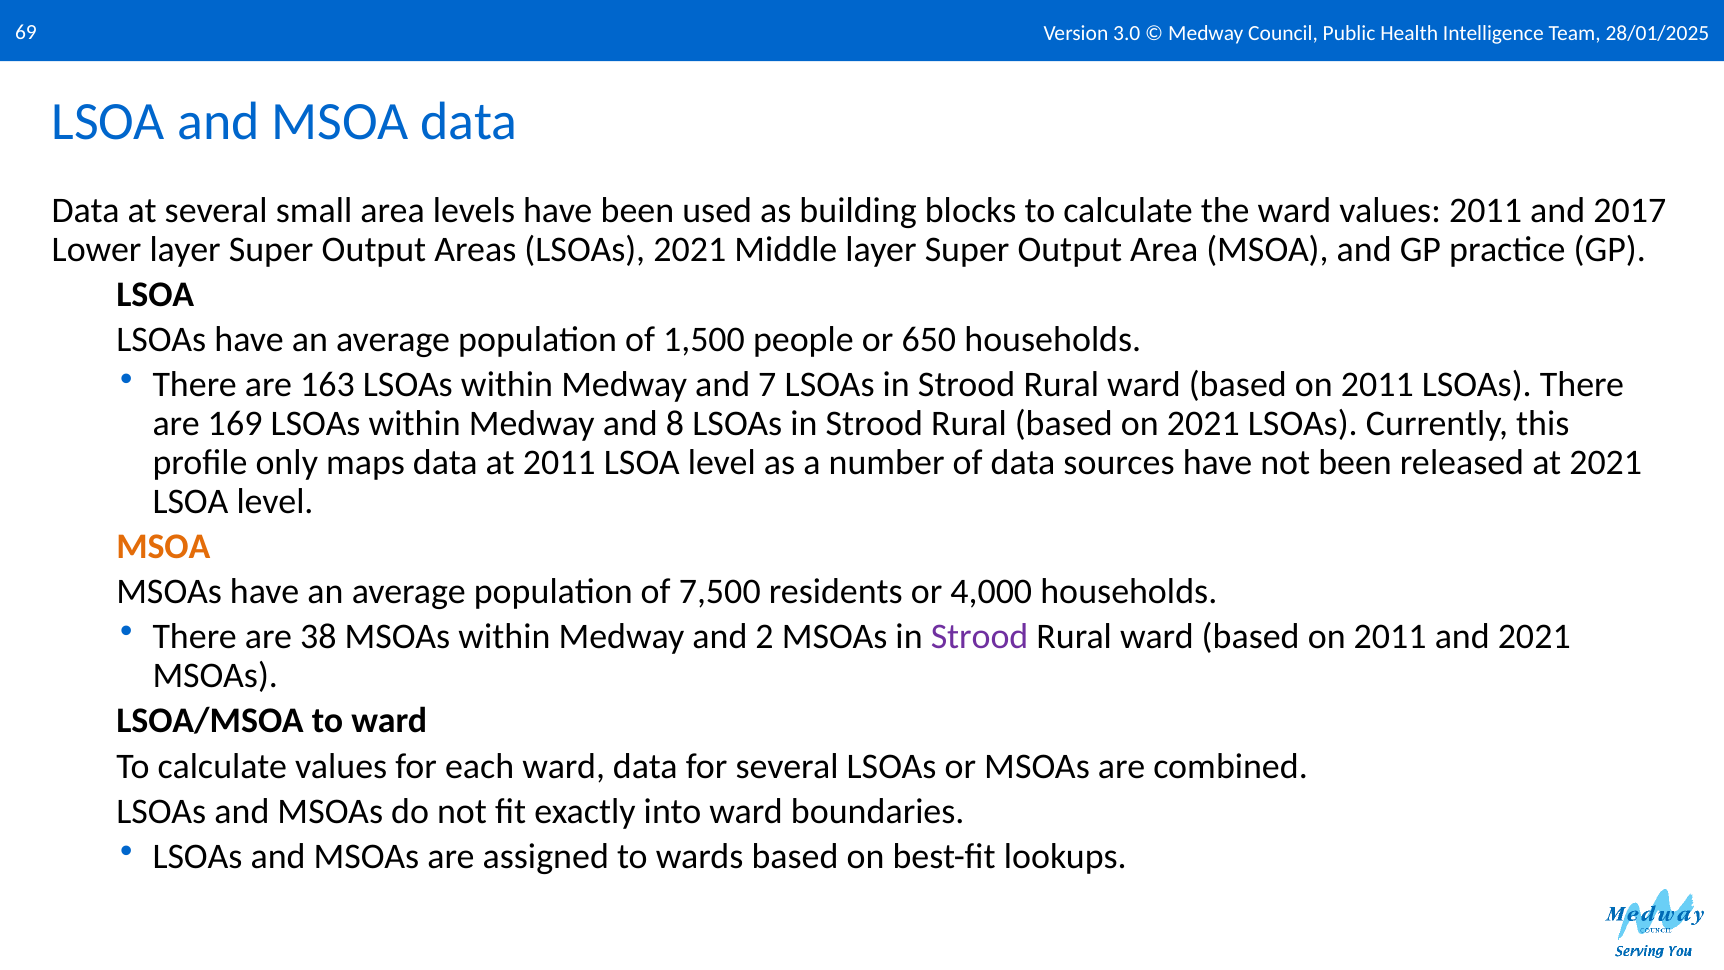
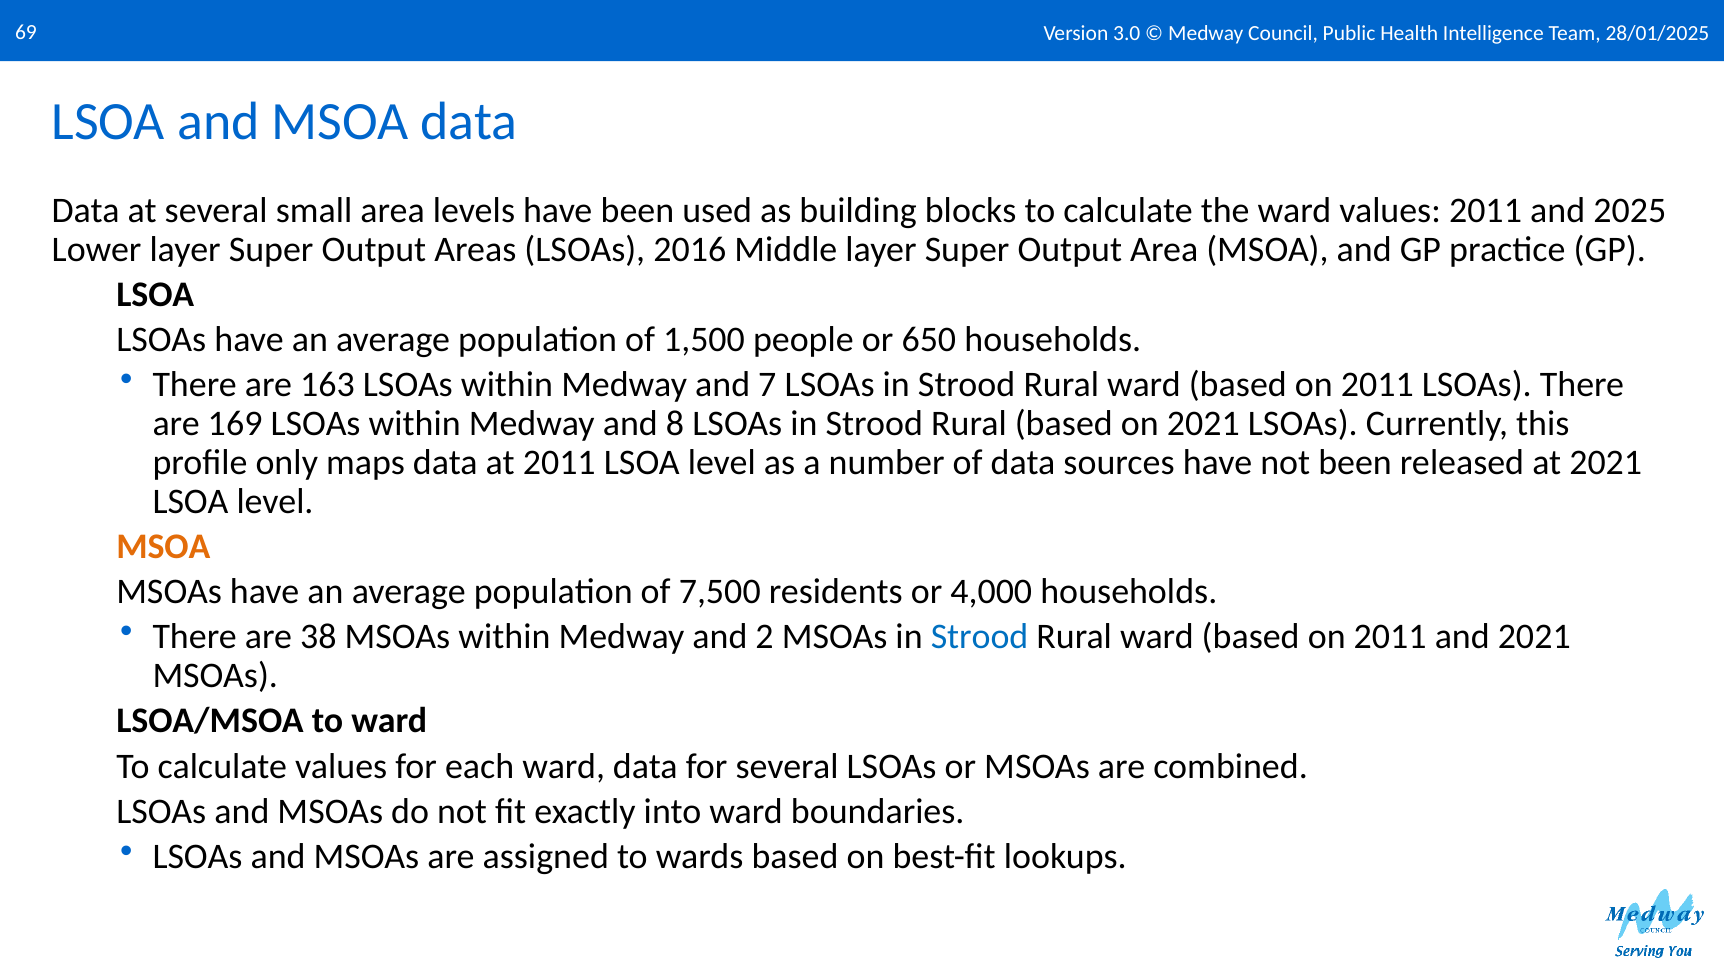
2017: 2017 -> 2025 (1630, 210)
LSOAs 2021: 2021 -> 2016 (690, 249)
Strood colour: purple -> blue (980, 637)
